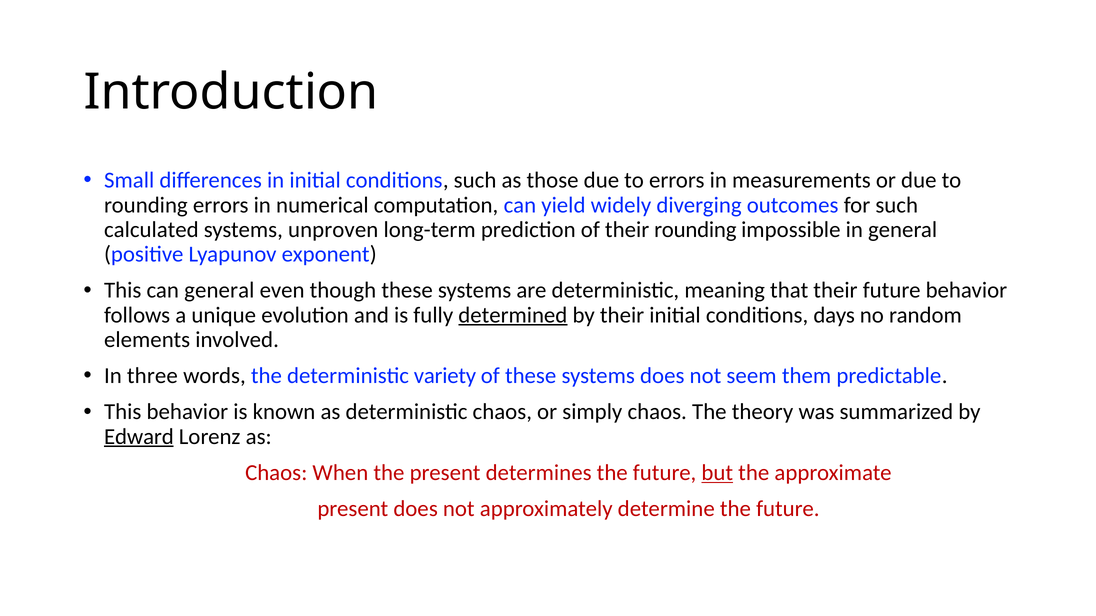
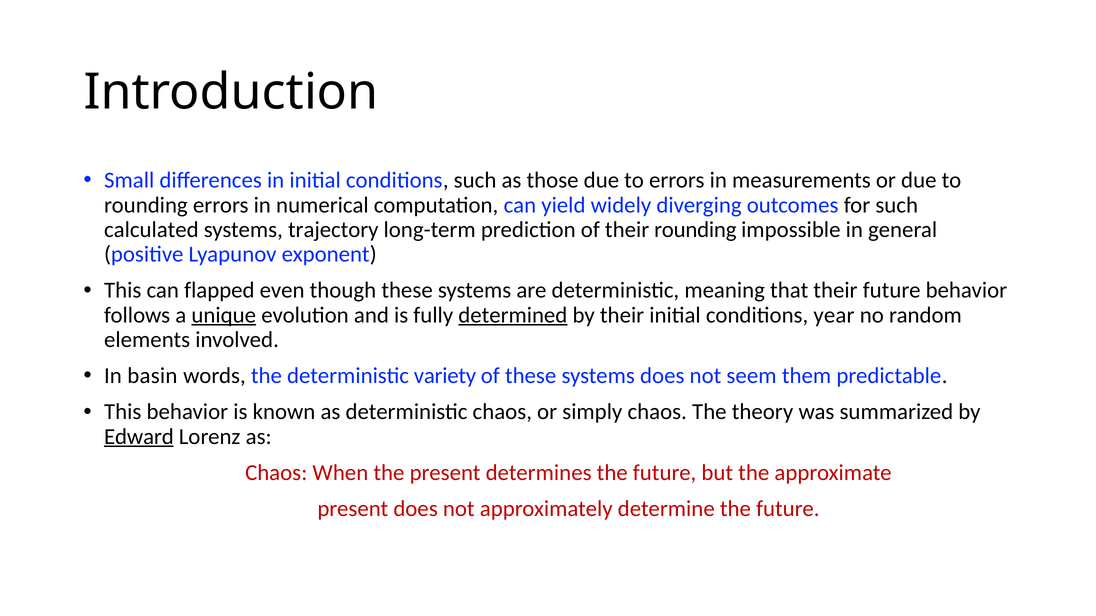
unproven: unproven -> trajectory (333, 230)
can general: general -> flapped (219, 291)
unique underline: none -> present (224, 315)
days: days -> year (834, 315)
three: three -> basin (152, 376)
but underline: present -> none (717, 473)
